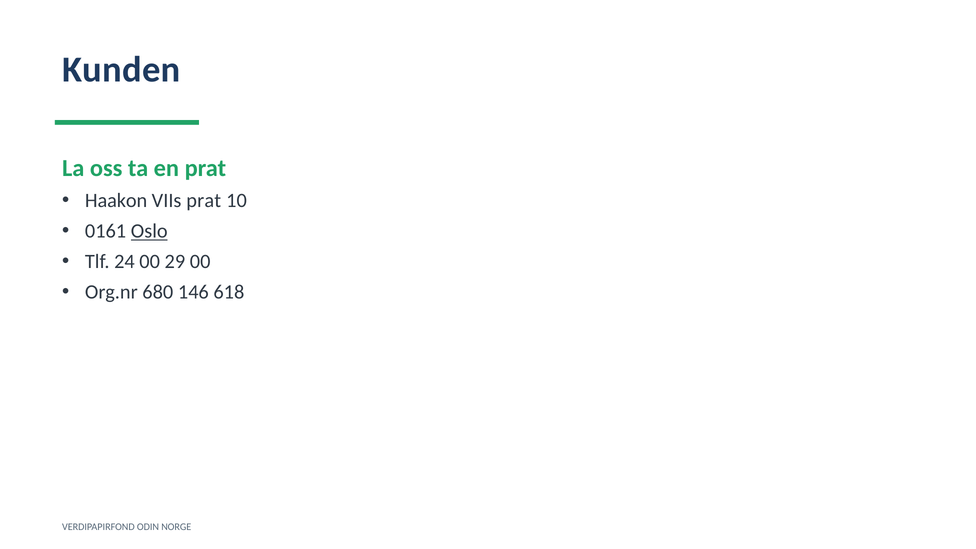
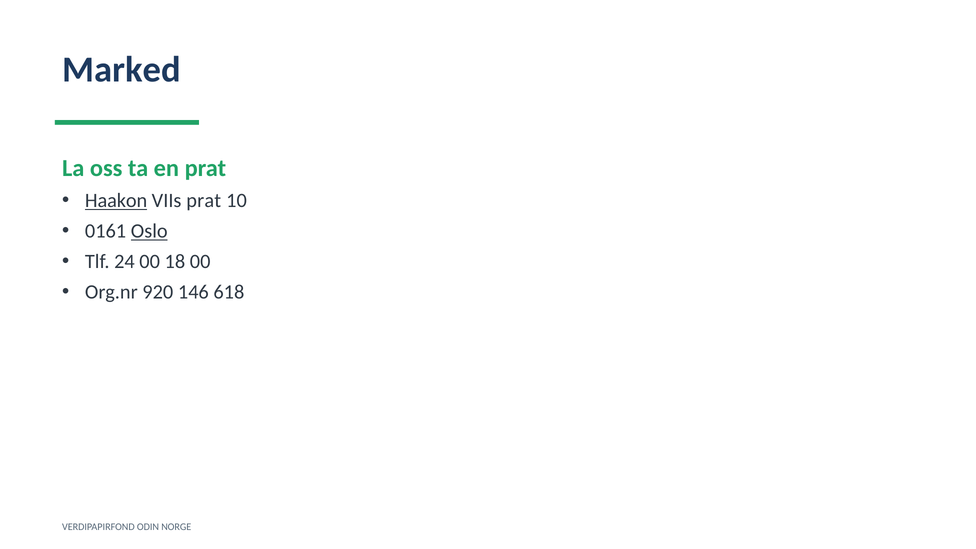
Kunden: Kunden -> Marked (121, 70)
Haakon underline: none -> present (116, 201)
29: 29 -> 18 (175, 262)
680: 680 -> 920 (158, 292)
